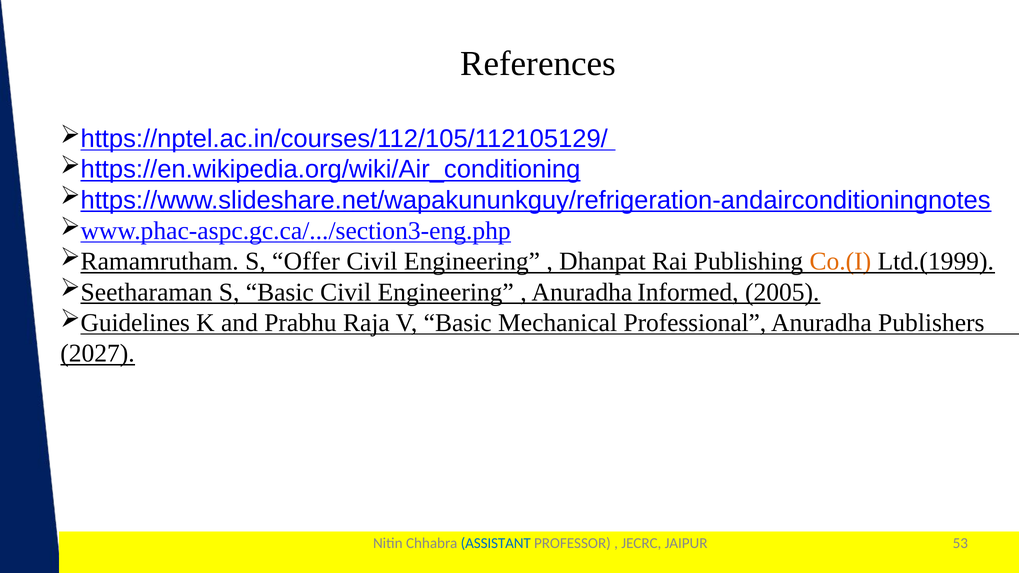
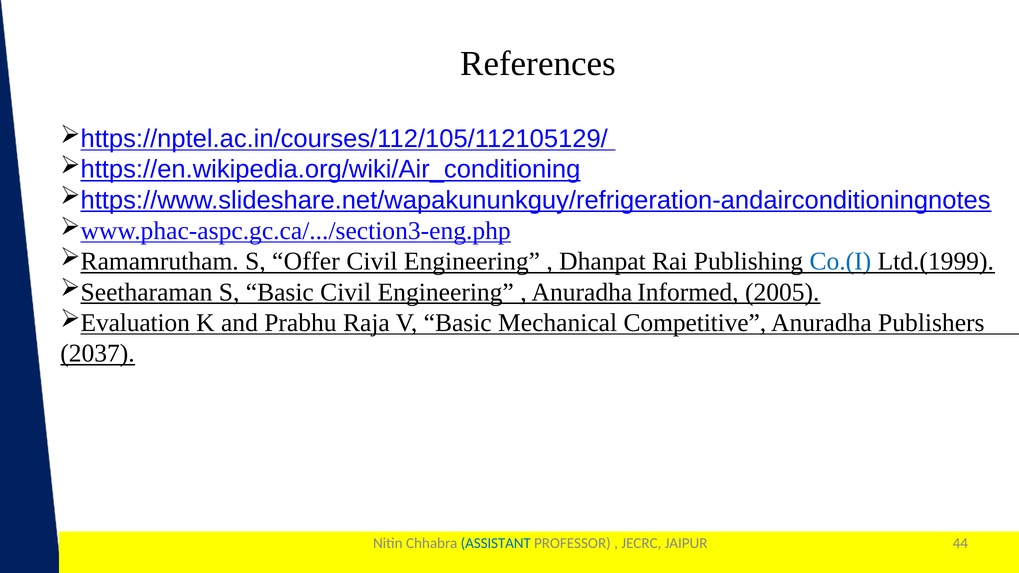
Co.(I colour: orange -> blue (840, 261)
Guidelines: Guidelines -> Evaluation (135, 323)
Professional: Professional -> Competitive (695, 323)
2027: 2027 -> 2037 (98, 353)
53: 53 -> 44 (960, 543)
